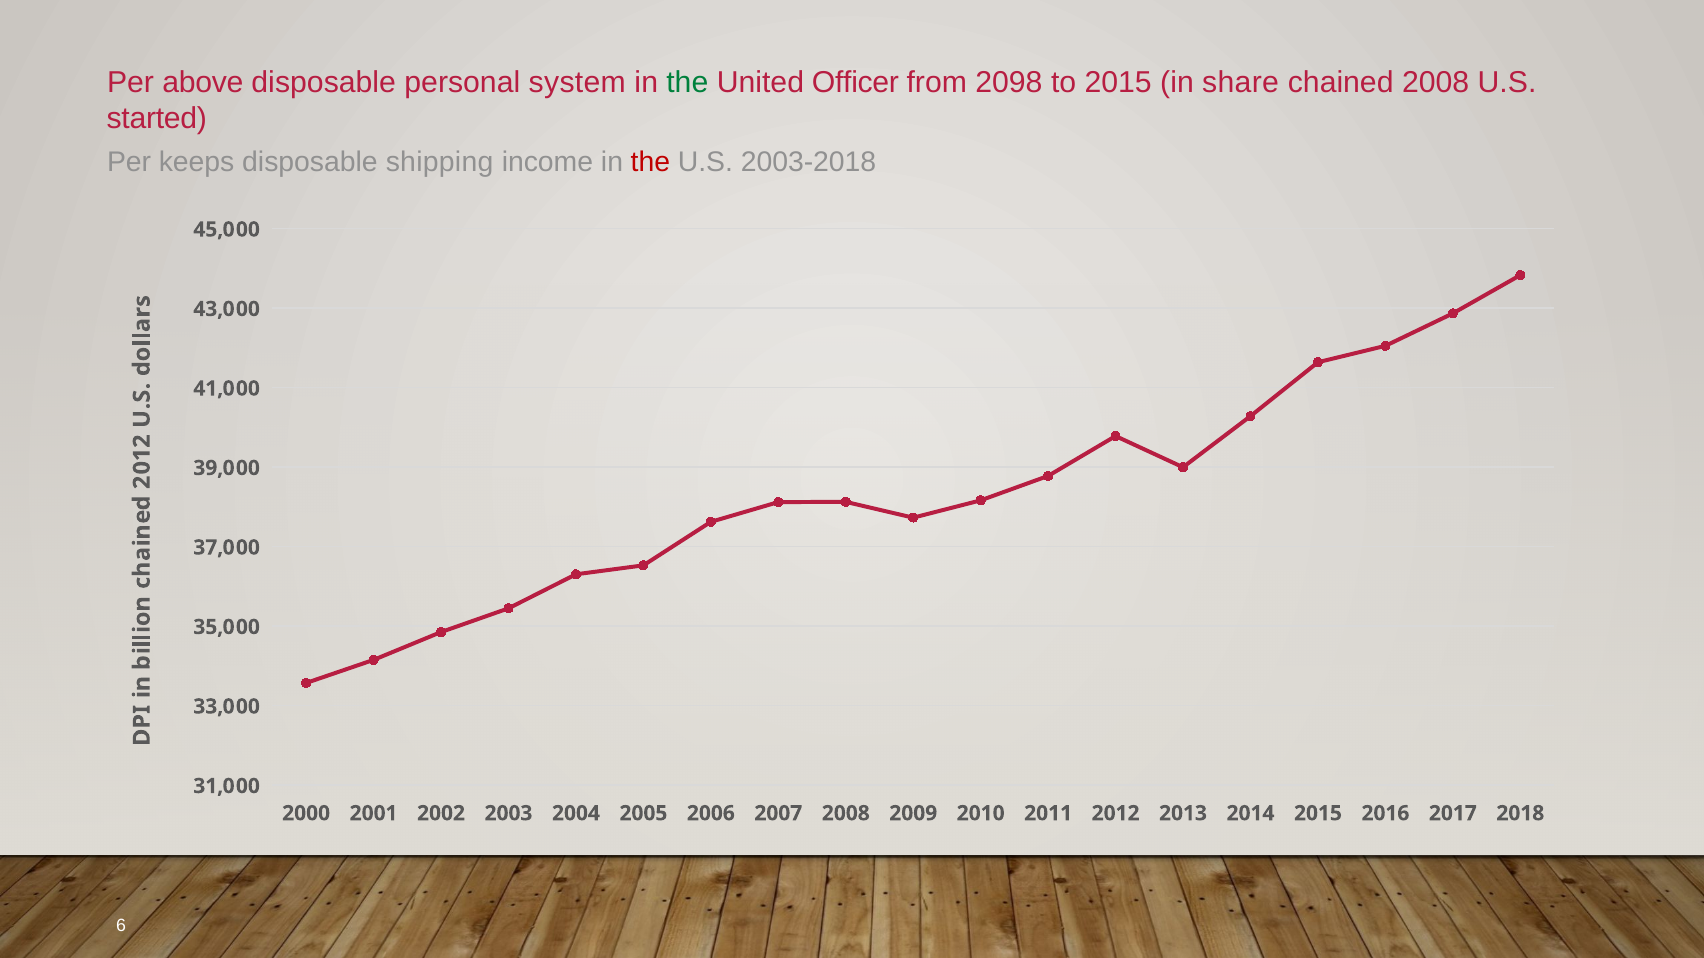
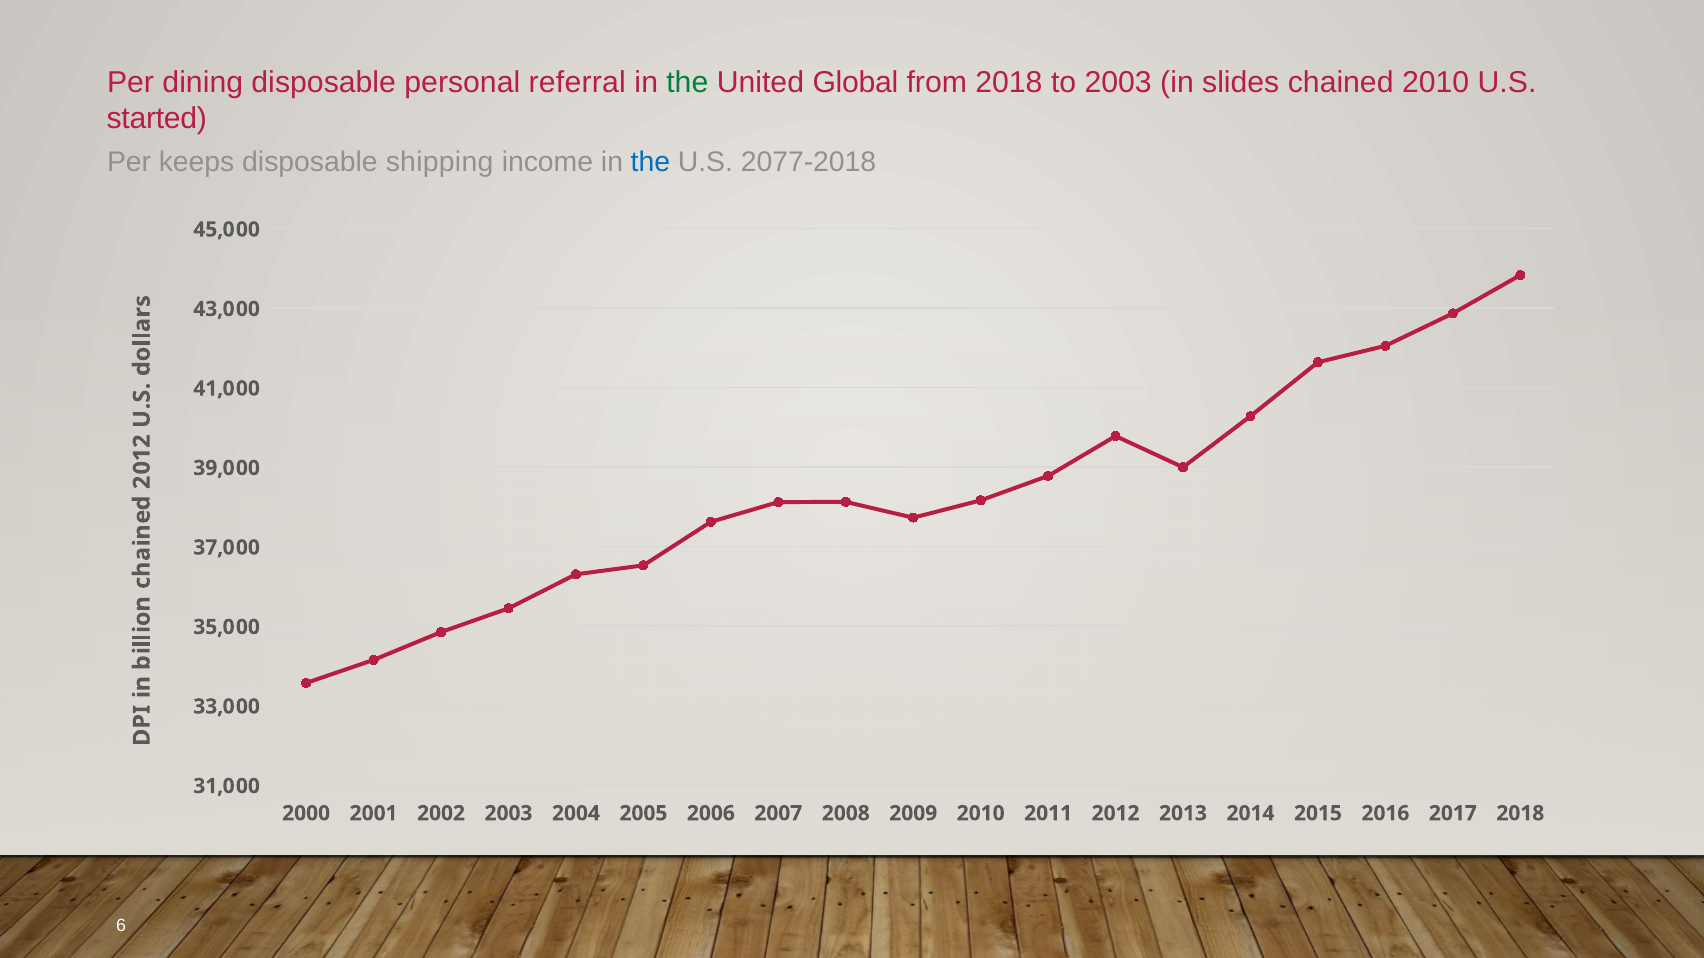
above: above -> dining (203, 83)
system: system -> referral (577, 83)
Officer: Officer -> Global (855, 83)
from 2098: 2098 -> 2018 (1009, 83)
to 2015: 2015 -> 2003 (1118, 83)
share: share -> slides (1241, 83)
chained 2008: 2008 -> 2010 (1436, 83)
the colour: red -> blue (650, 162)
2003-2018: 2003-2018 -> 2077-2018 (809, 162)
